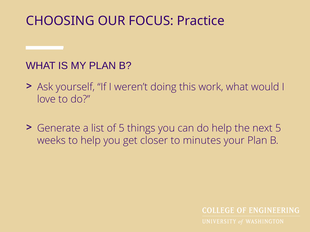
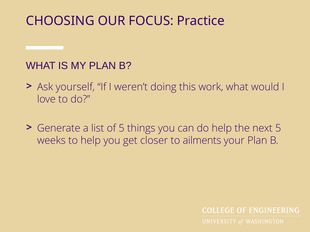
minutes: minutes -> ailments (202, 141)
